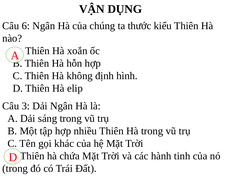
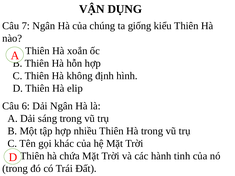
6: 6 -> 7 (26, 26)
thước: thước -> giống (140, 26)
3: 3 -> 6 (26, 106)
